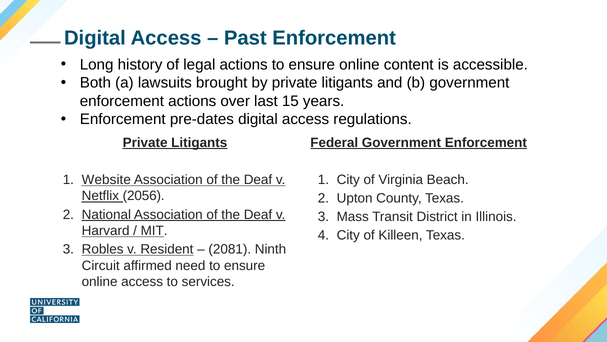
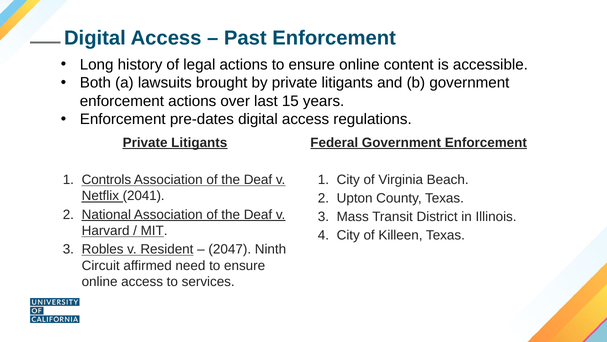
Website: Website -> Controls (106, 179)
2056: 2056 -> 2041 (144, 196)
2081: 2081 -> 2047 (230, 249)
